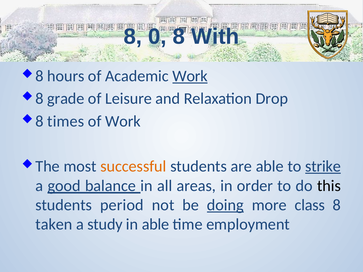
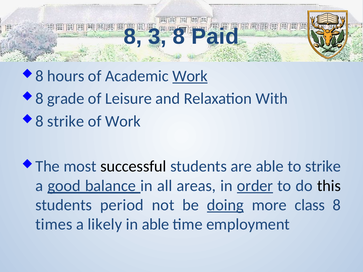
0: 0 -> 3 (157, 37)
With: With -> Paid (215, 37)
Drop: Drop -> With (272, 99)
times: times -> strike (66, 121)
successful colour: orange -> black (133, 167)
strike underline: present -> none (323, 167)
order underline: none -> present (255, 186)
taken: taken -> times (54, 225)
study: study -> likely (105, 225)
